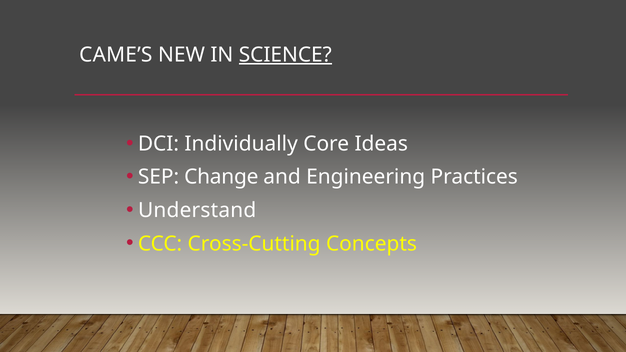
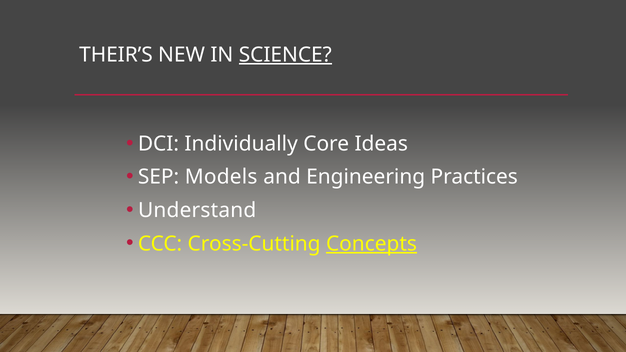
CAME’S: CAME’S -> THEIR’S (116, 55)
Change: Change -> Models (221, 177)
Concepts underline: none -> present (371, 244)
